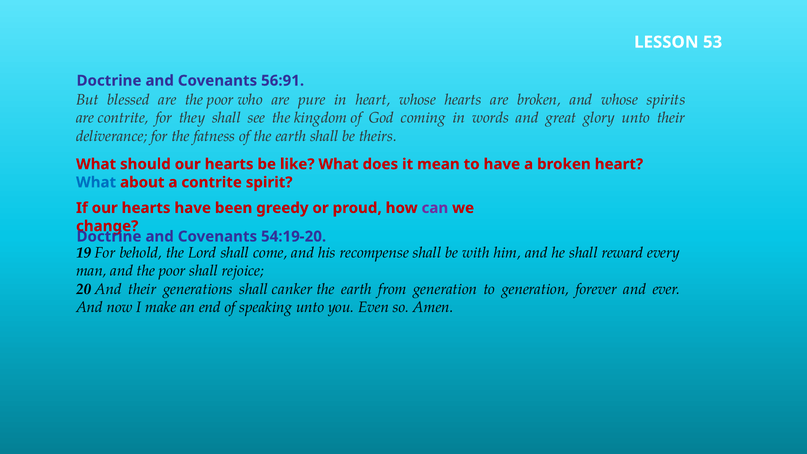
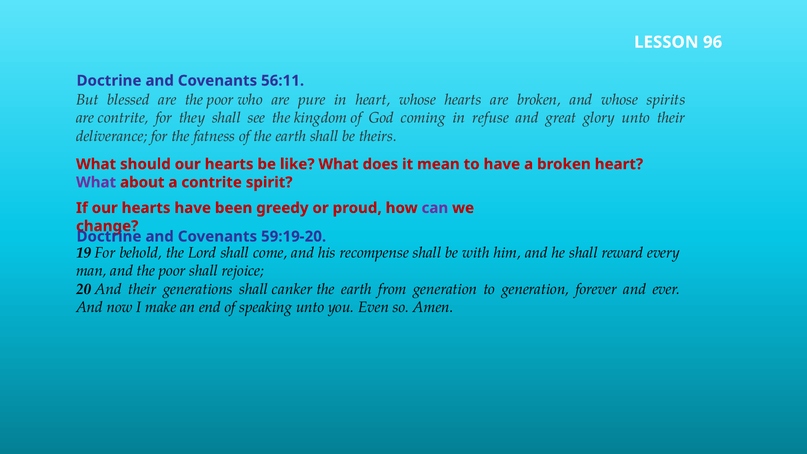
53: 53 -> 96 (713, 42)
56:91: 56:91 -> 56:11 (283, 81)
words: words -> refuse (491, 118)
What colour: blue -> purple (96, 182)
54:19-20: 54:19-20 -> 59:19-20 (294, 236)
